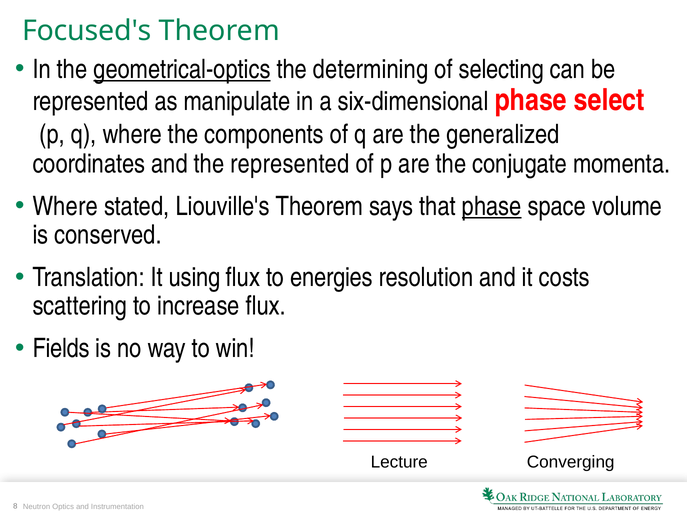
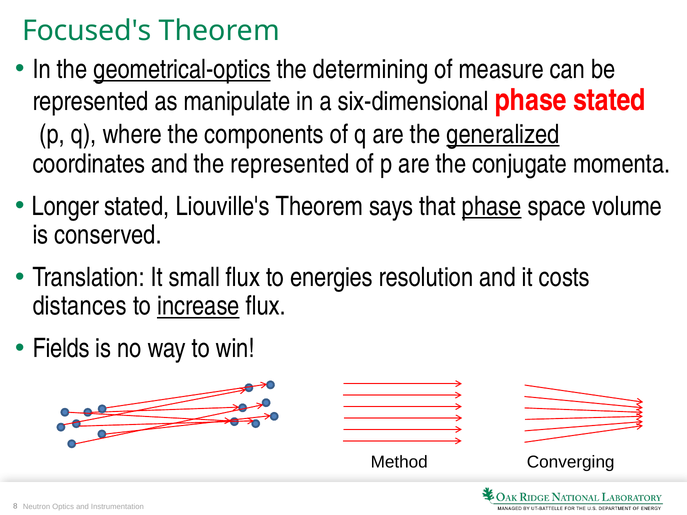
selecting: selecting -> measure (501, 69)
phase select: select -> stated (609, 100)
generalized underline: none -> present (503, 134)
Where: Where -> Longer (65, 206)
using: using -> small (194, 277)
scattering: scattering -> distances (80, 306)
increase underline: none -> present (198, 306)
Lecture: Lecture -> Method (399, 462)
